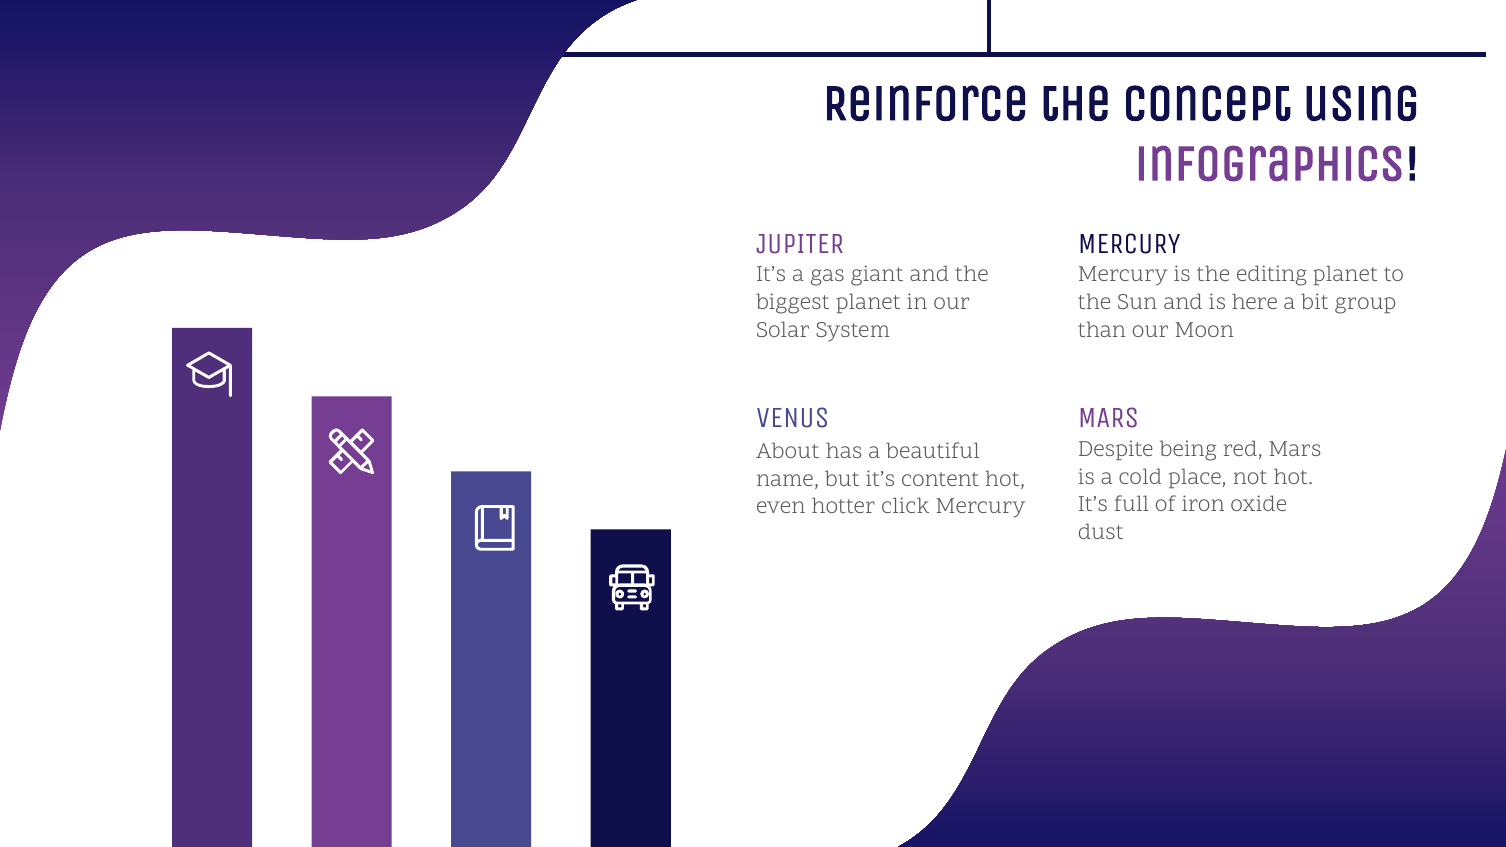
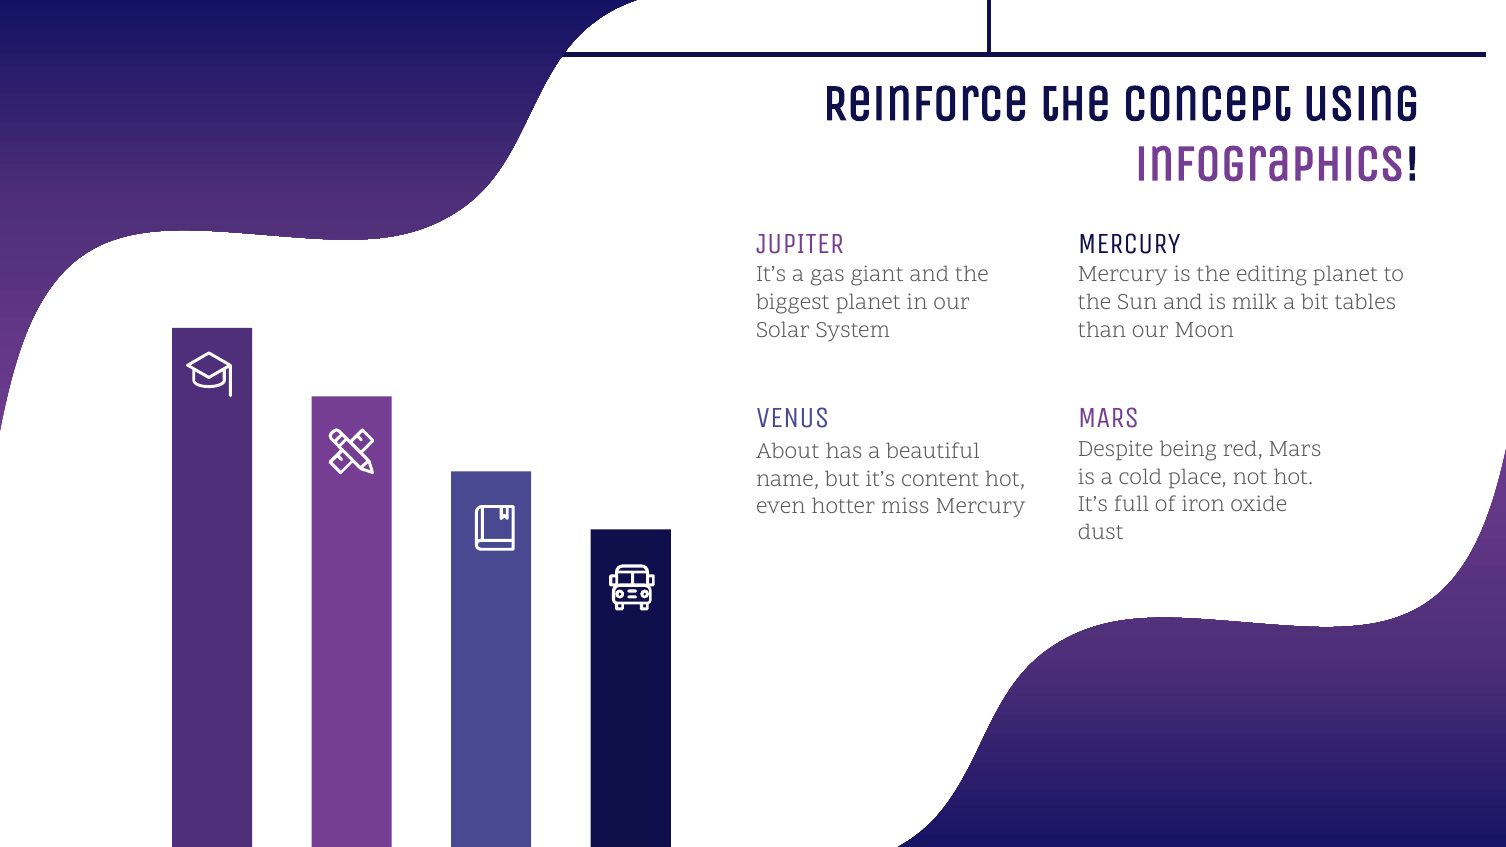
here: here -> milk (1255, 302)
group: group -> tables (1366, 302)
click: click -> miss (905, 506)
